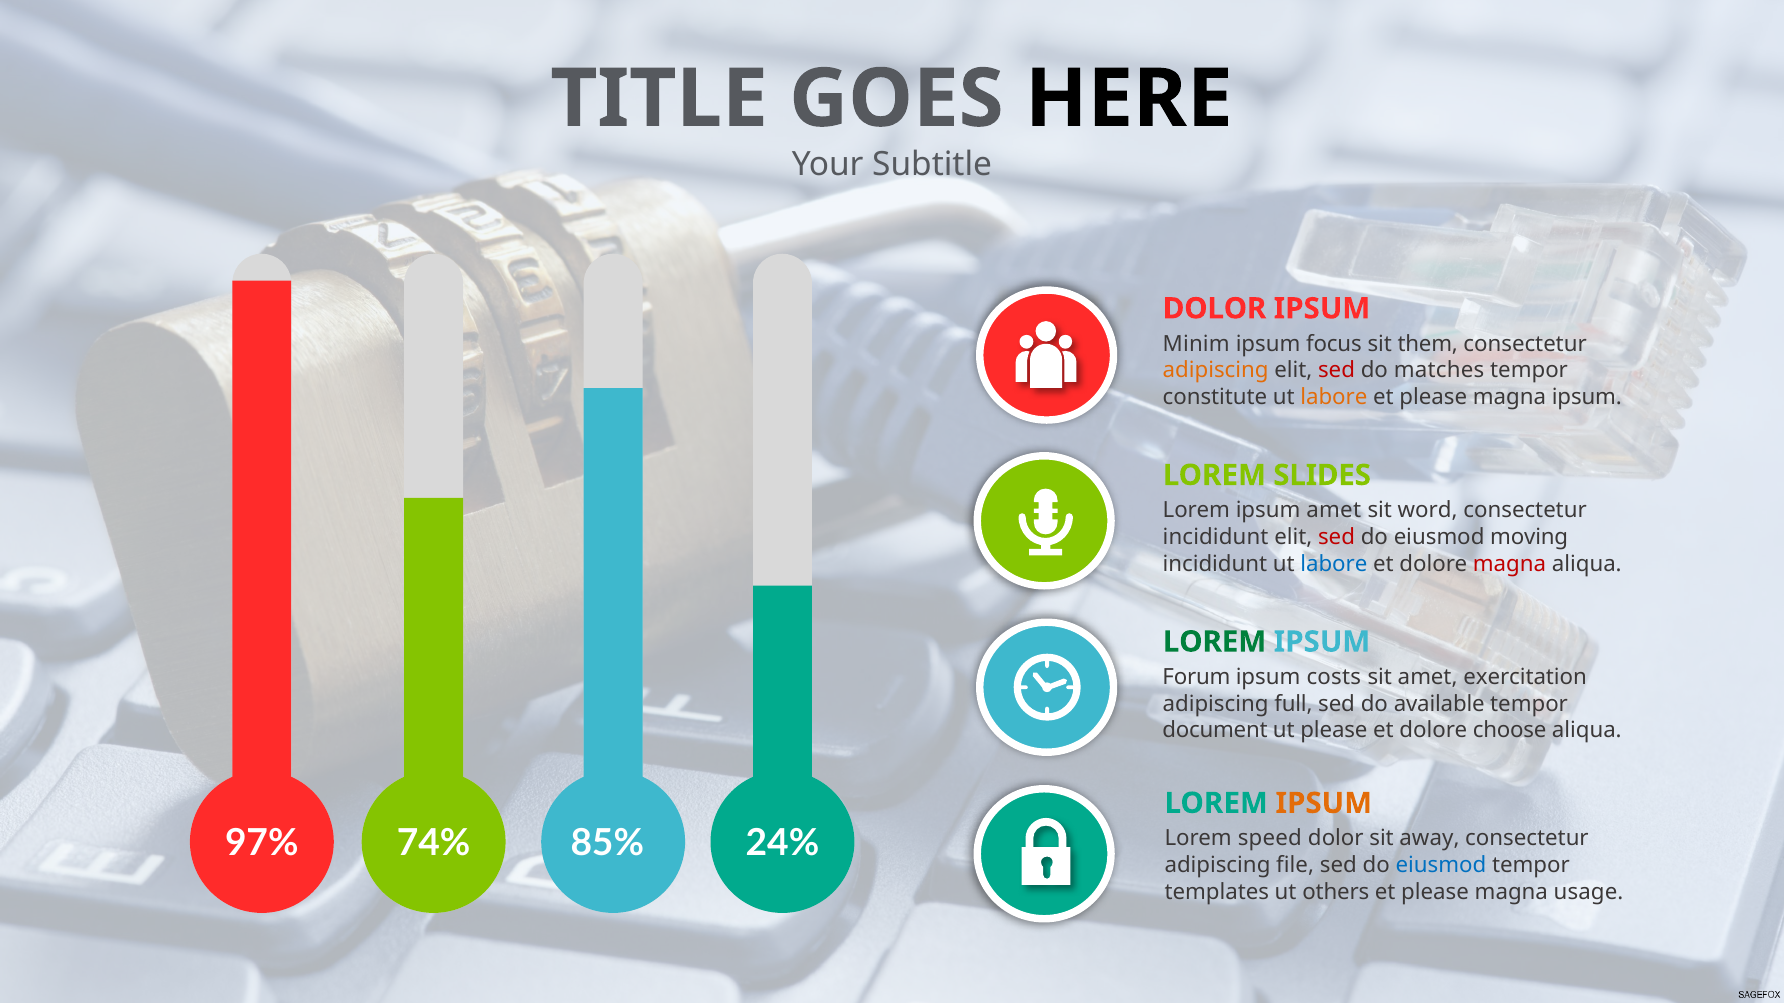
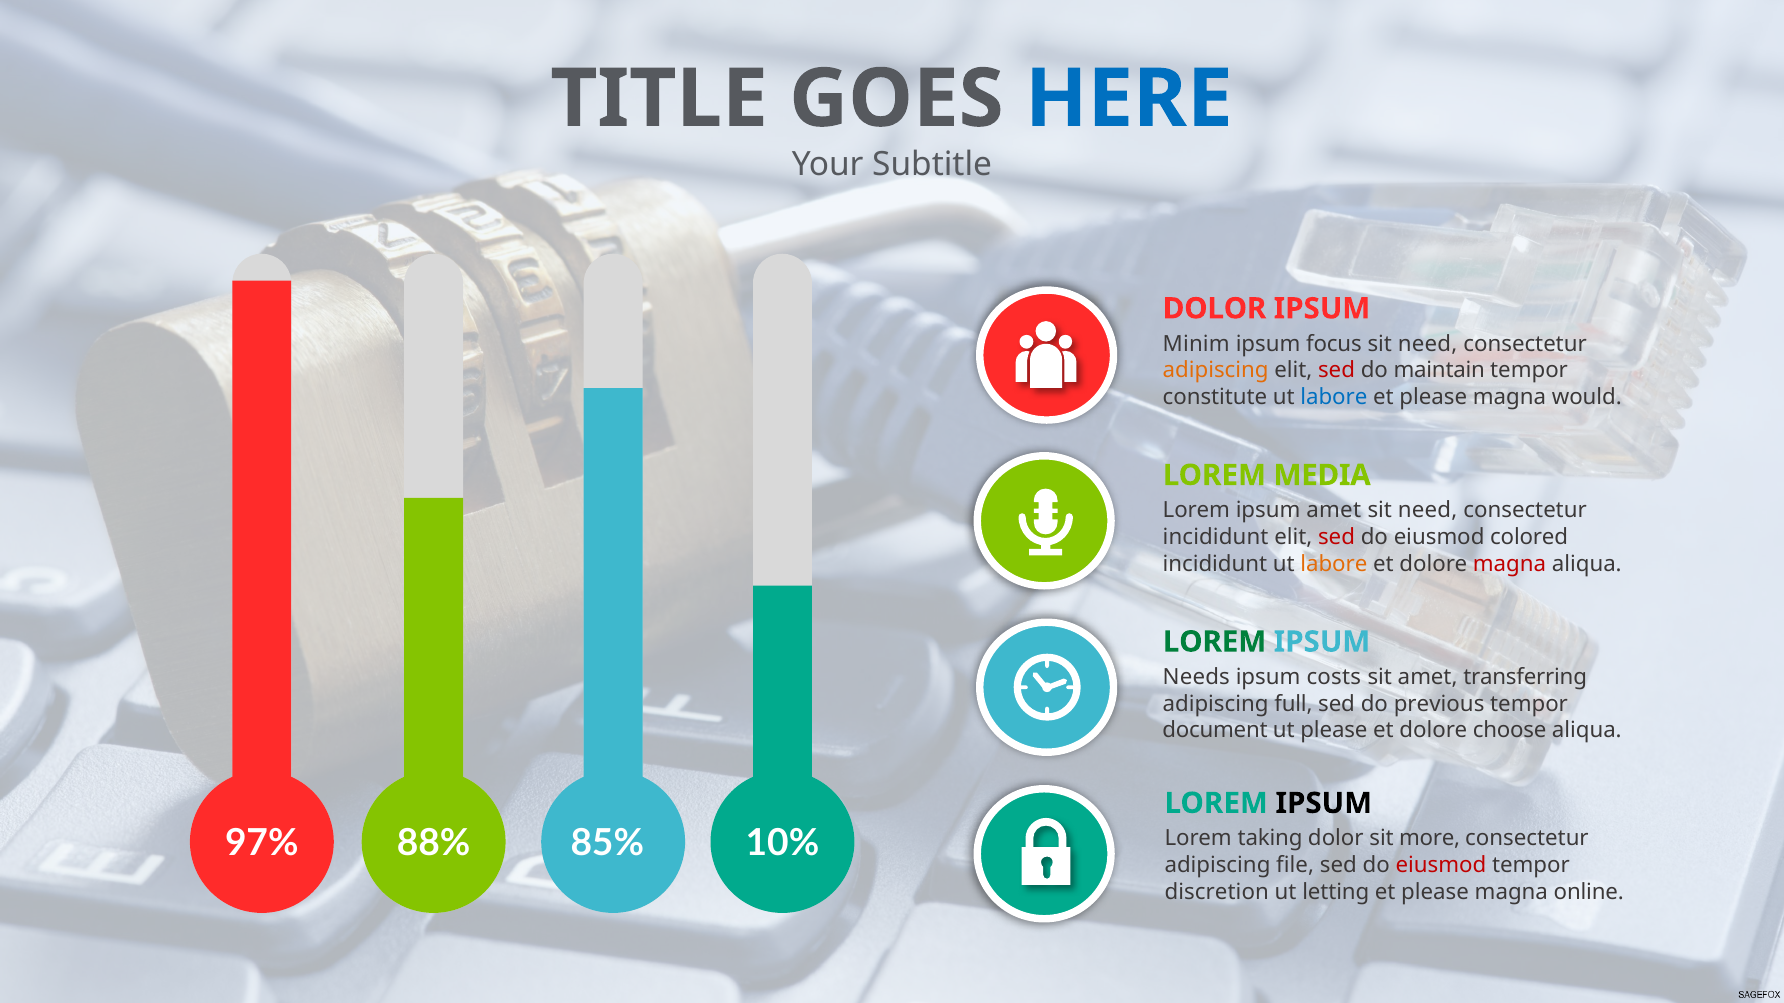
HERE colour: black -> blue (1129, 99)
them: them -> need (1428, 344)
matches: matches -> maintain (1439, 371)
labore colour: orange -> blue (1334, 397)
magna ipsum: ipsum -> would (1587, 397)
SLIDES: SLIDES -> MEDIA (1322, 475)
word: word -> need (1428, 511)
moving: moving -> colored (1529, 537)
labore colour: blue -> orange (1334, 564)
Forum: Forum -> Needs (1196, 677)
exercitation: exercitation -> transferring (1525, 677)
available: available -> previous (1439, 704)
IPSUM colour: orange -> black (1324, 804)
74%: 74% -> 88% (434, 844)
24%: 24% -> 10% (782, 844)
speed: speed -> taking (1270, 839)
away: away -> more (1430, 839)
eiusmod colour: blue -> red (1441, 865)
templates: templates -> discretion (1217, 892)
others: others -> letting (1336, 892)
usage: usage -> online (1589, 892)
